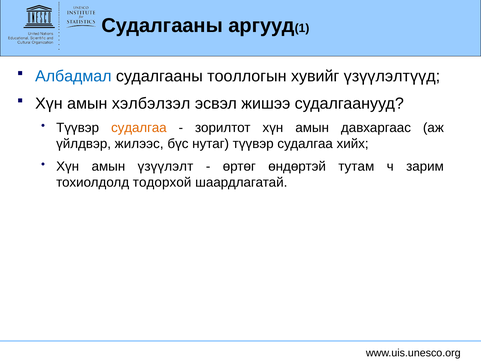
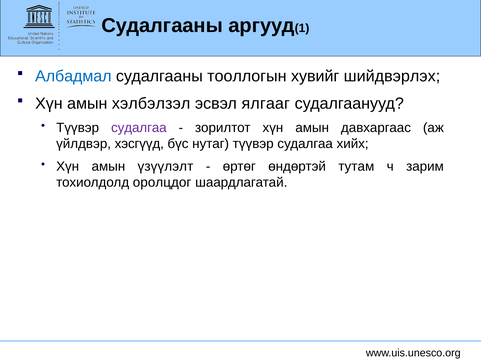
үзүүлэлтүүд: үзүүлэлтүүд -> шийдвэрлэх (392, 76)
жишээ: жишээ -> ялгааг (266, 103)
судалгаа colour: orange -> purple (139, 128)
жилээс: жилээс -> хэсгүүд (139, 144)
тодорхой: тодорхой -> оролцдог (162, 182)
